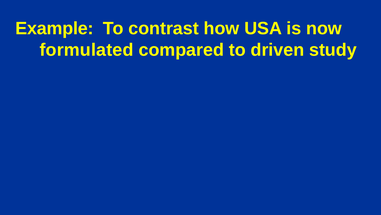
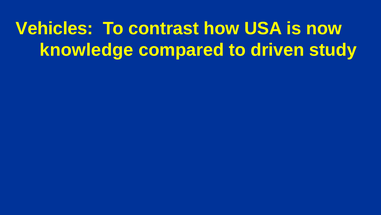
Example: Example -> Vehicles (54, 28)
formulated: formulated -> knowledge (87, 50)
